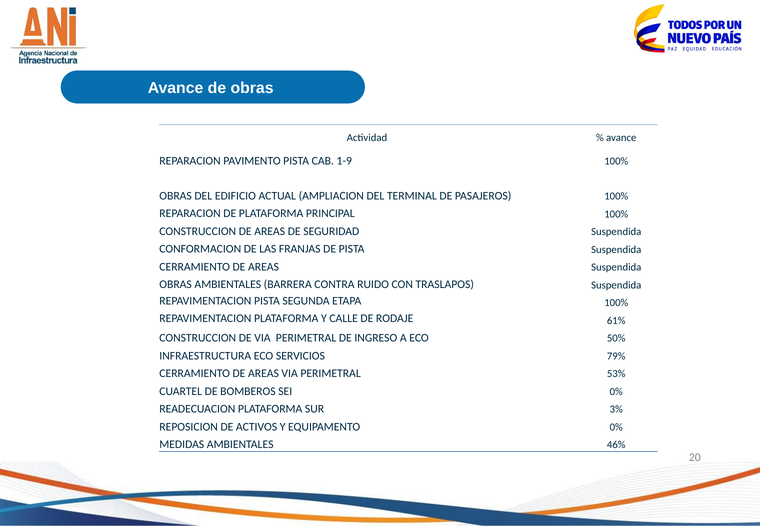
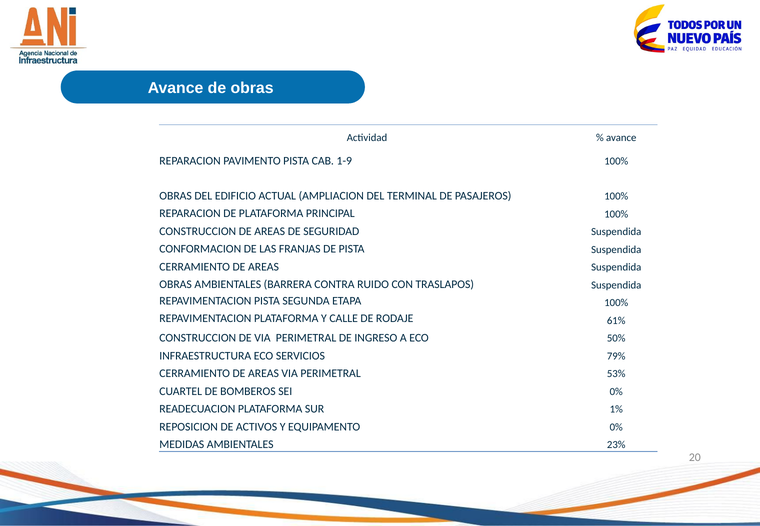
3%: 3% -> 1% (616, 410)
46%: 46% -> 23% (616, 445)
